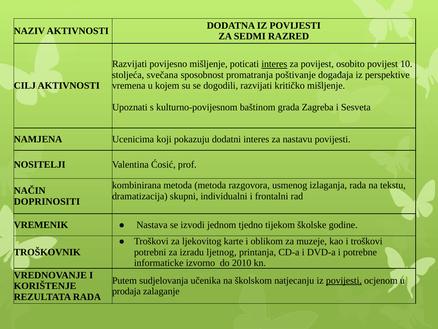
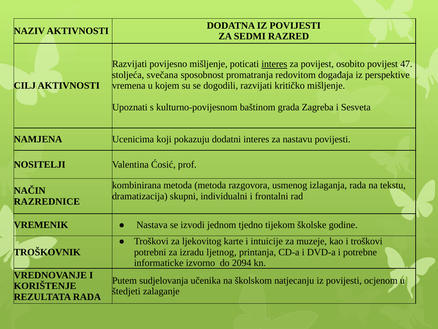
10: 10 -> 47 (406, 64)
poštivanje: poštivanje -> redovitom (296, 75)
DOPRINOSITI: DOPRINOSITI -> RAZREDNICE (47, 201)
oblikom: oblikom -> intuicije (267, 241)
2010: 2010 -> 2094 (242, 263)
povijesti underline: present -> none (344, 280)
prodaja: prodaja -> štedjeti (126, 291)
